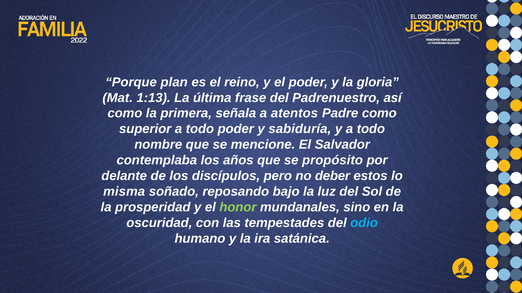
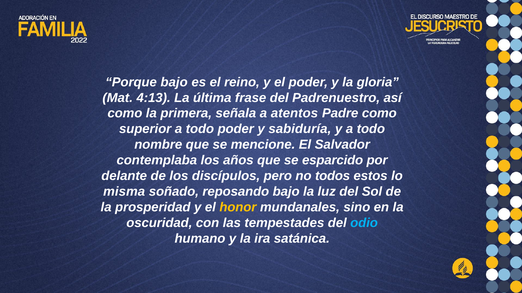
Porque plan: plan -> bajo (174, 82)
1:13: 1:13 -> 4:13 (154, 98)
propósito: propósito -> esparcido (333, 161)
deber: deber -> todos (333, 176)
honor colour: light green -> yellow (238, 208)
